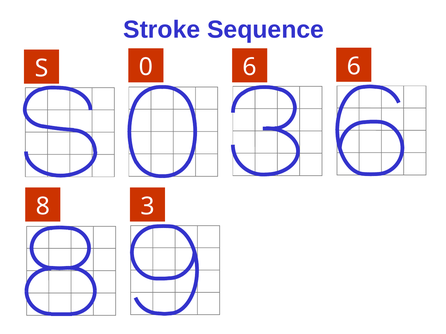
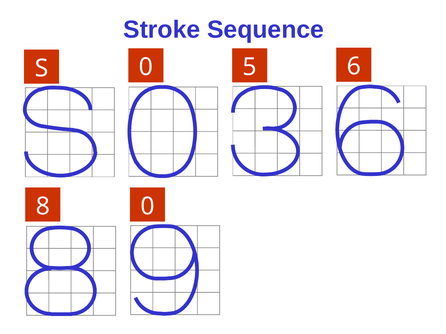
S 6: 6 -> 5 (250, 67)
8 3: 3 -> 0 (147, 207)
